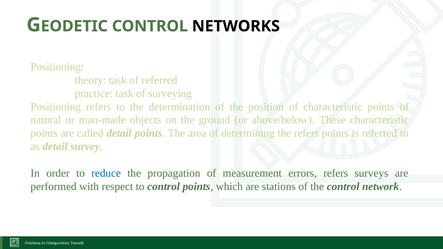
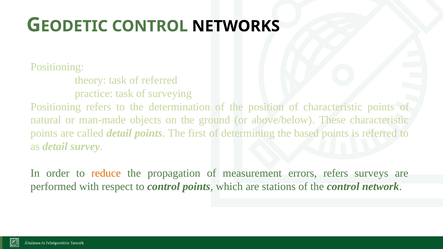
area: area -> first (197, 133)
the refers: refers -> based (306, 133)
reduce colour: blue -> orange (106, 173)
